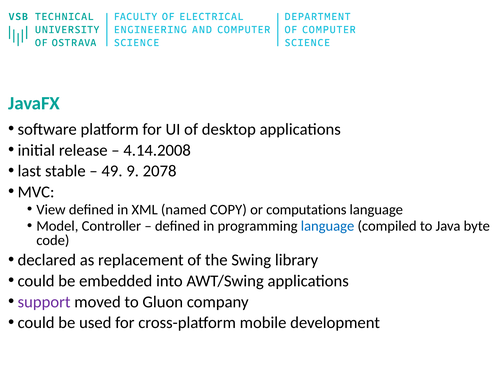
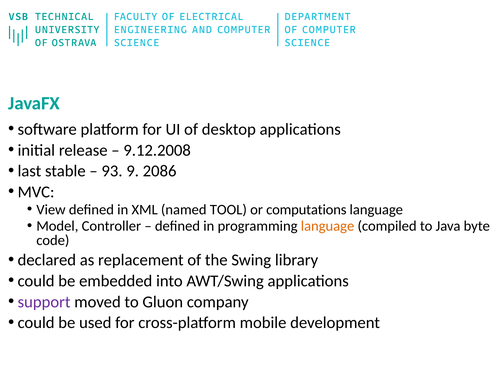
4.14.2008: 4.14.2008 -> 9.12.2008 (157, 150)
49: 49 -> 93 (112, 171)
2078: 2078 -> 2086 (160, 171)
COPY: COPY -> TOOL (228, 210)
language colour: blue -> orange (328, 226)
